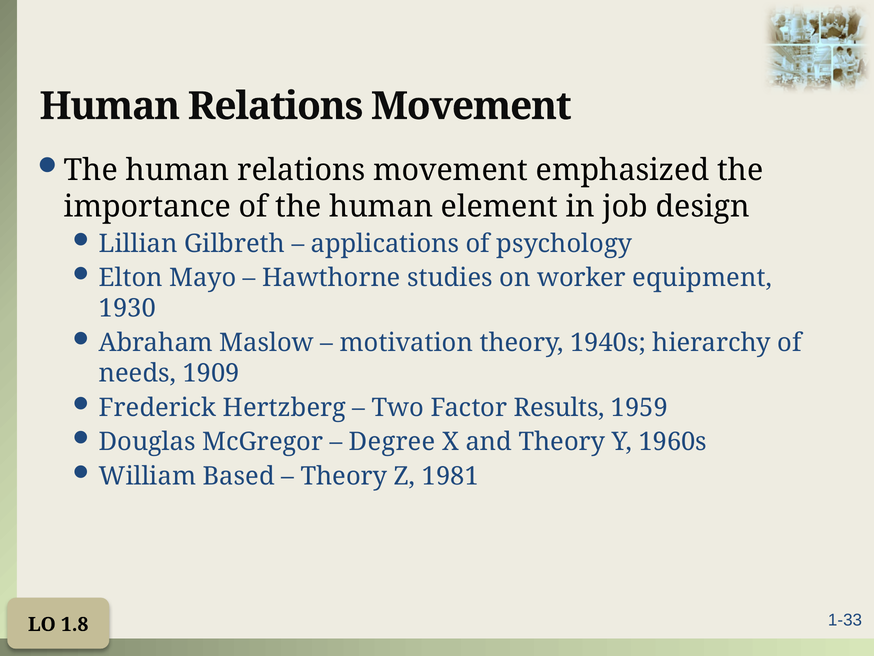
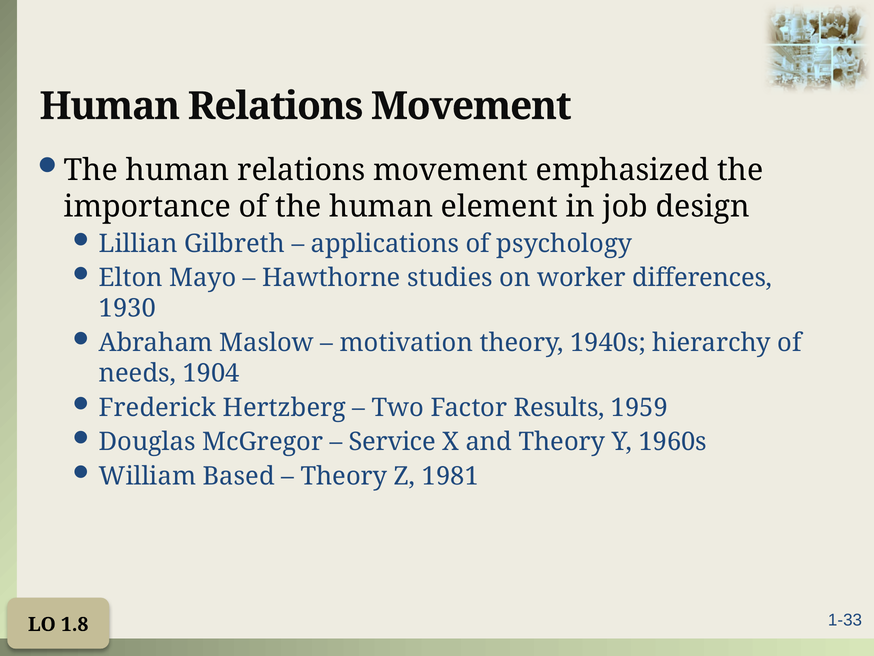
equipment: equipment -> differences (702, 278)
1909: 1909 -> 1904 (211, 373)
Degree: Degree -> Service (392, 442)
